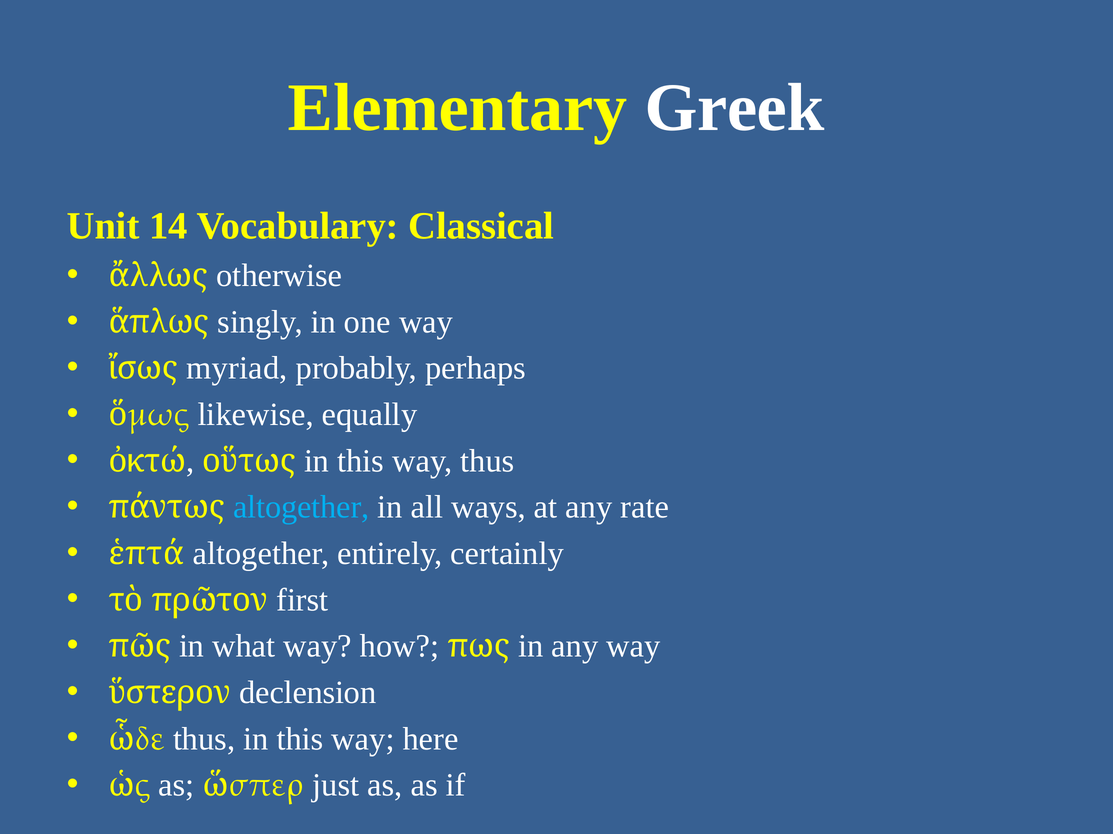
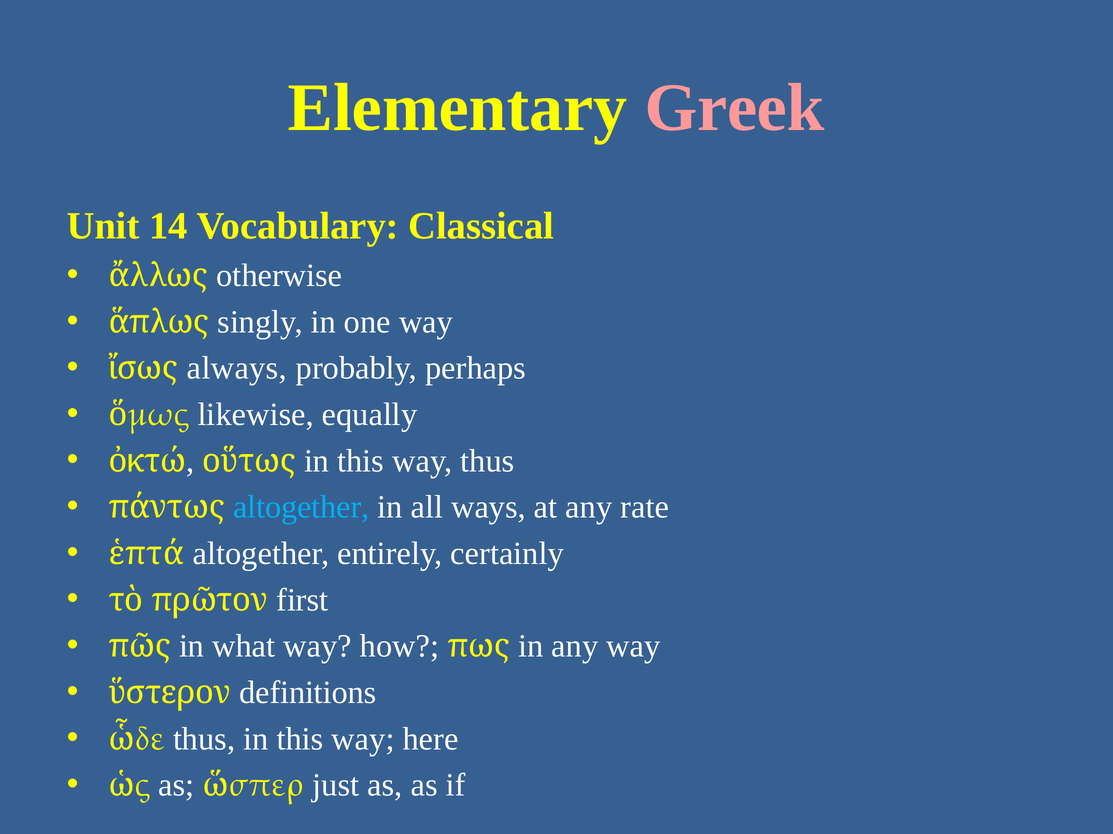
Greek colour: white -> pink (735, 108)
myriad: myriad -> always (237, 369)
declension: declension -> definitions (308, 693)
